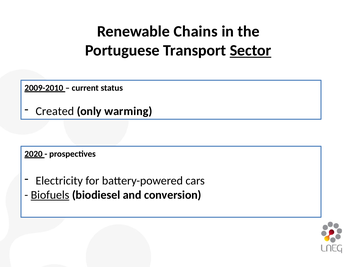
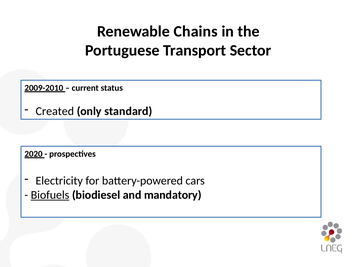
Sector underline: present -> none (251, 50)
warming: warming -> standard (128, 111)
conversion: conversion -> mandatory (173, 195)
